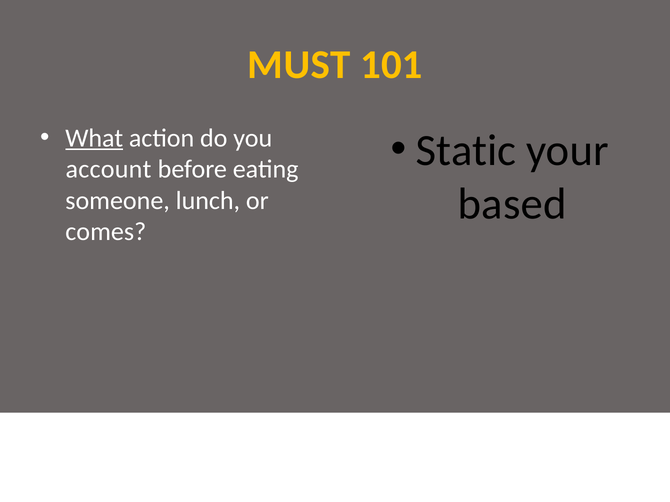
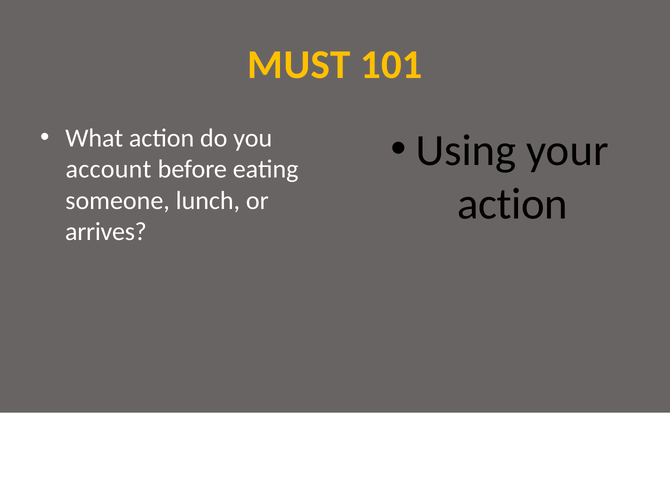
What underline: present -> none (94, 138)
Static: Static -> Using (466, 151)
based: based -> action (513, 204)
comes: comes -> arrives (106, 232)
